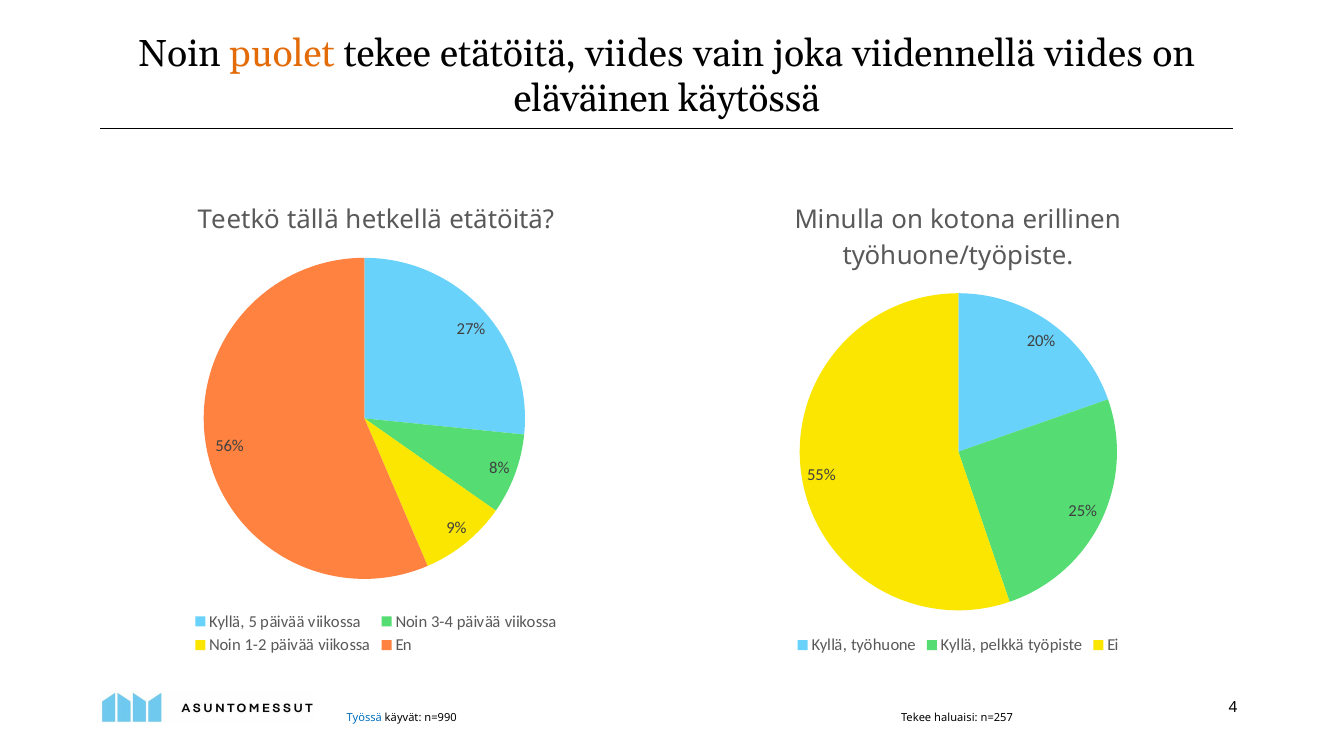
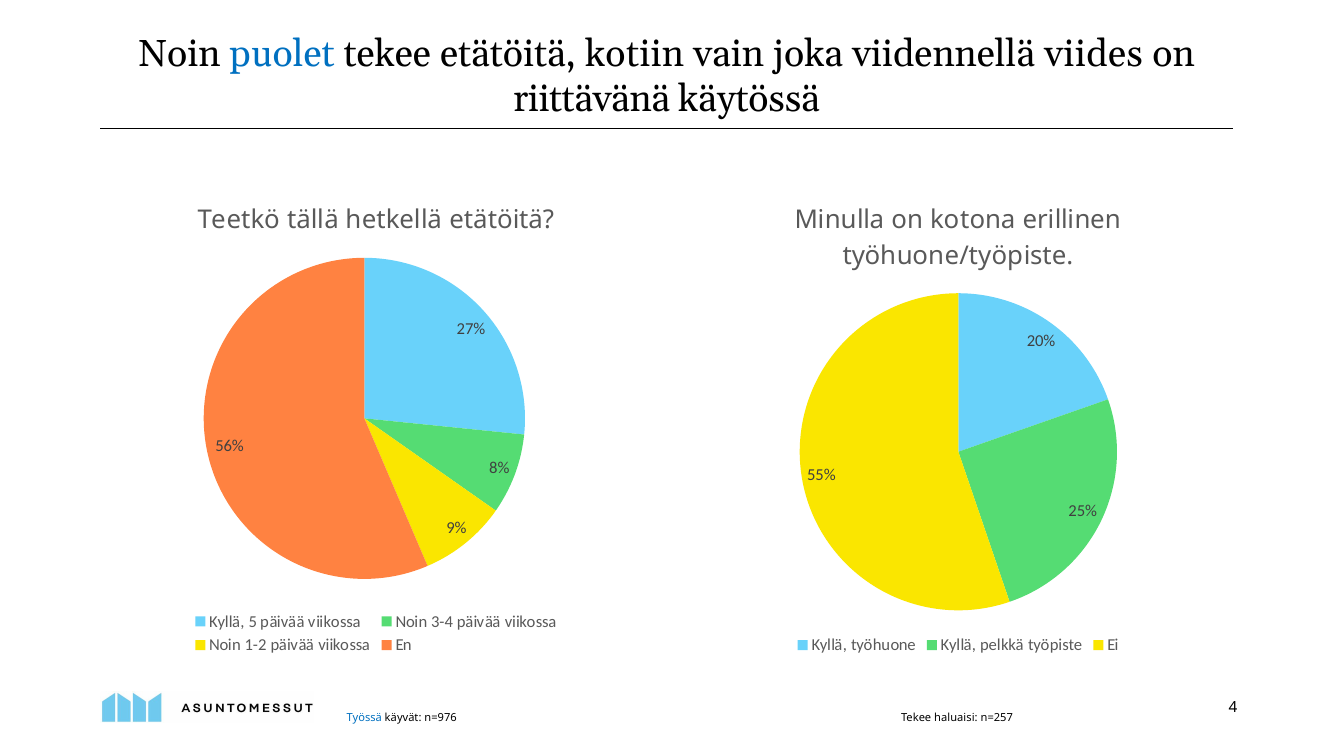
puolet colour: orange -> blue (282, 54)
etätöitä viides: viides -> kotiin (635, 54)
eläväinen: eläväinen -> riittävänä (592, 99)
n=990: n=990 -> n=976 (441, 719)
